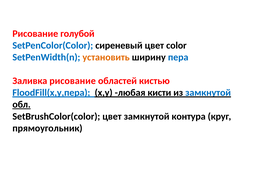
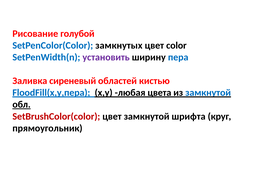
сиреневый: сиреневый -> замкнутых (119, 46)
установить colour: orange -> purple (106, 57)
Заливка рисование: рисование -> сиреневый (73, 81)
кисти: кисти -> цвета (159, 93)
SetBrushColor(color colour: black -> red (56, 117)
контура: контура -> шрифта (189, 117)
